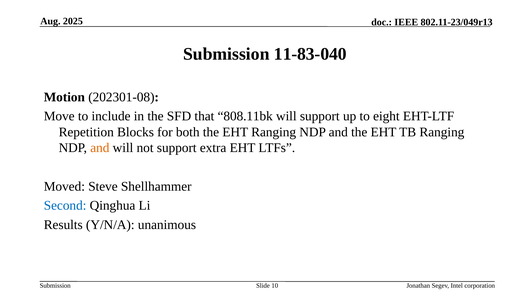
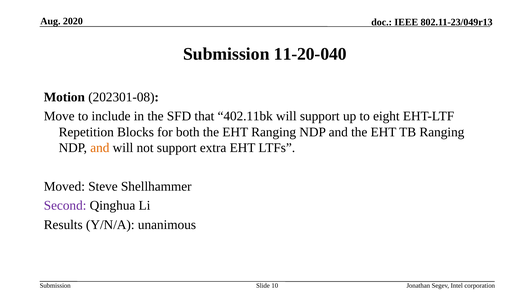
2025: 2025 -> 2020 (73, 21)
11-83-040: 11-83-040 -> 11-20-040 (310, 54)
808.11bk: 808.11bk -> 402.11bk (245, 116)
Second colour: blue -> purple (65, 206)
